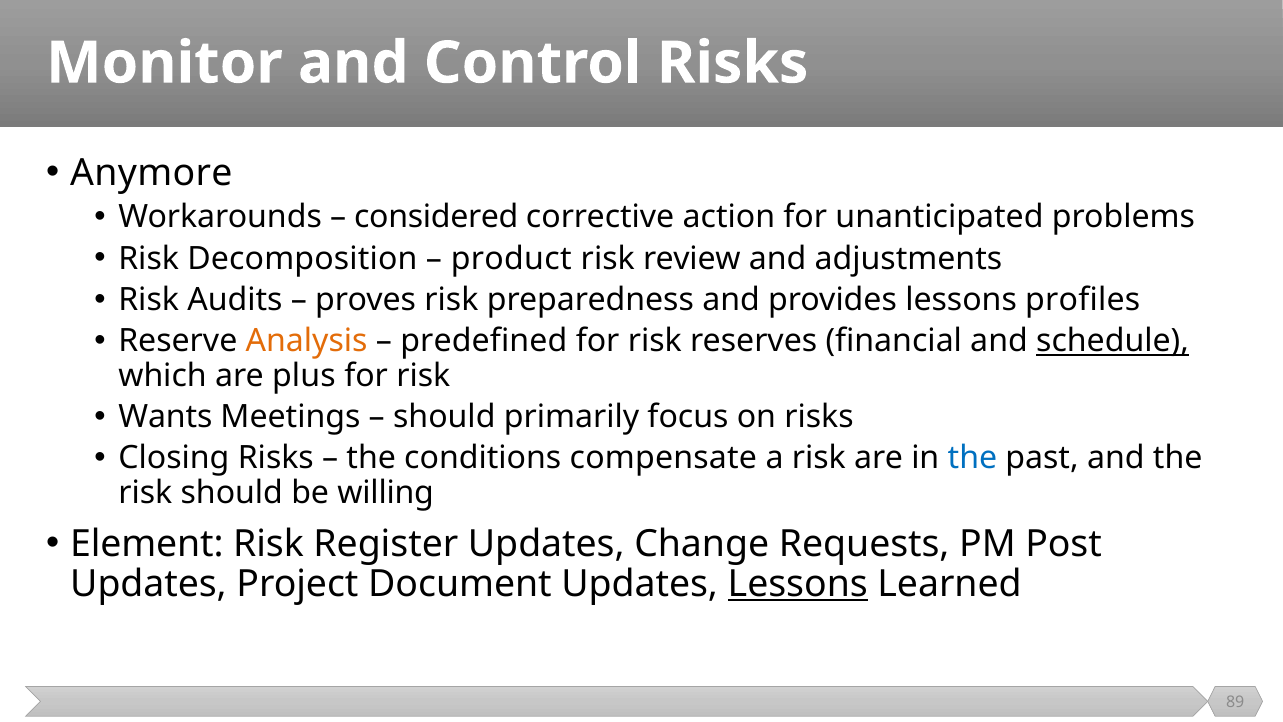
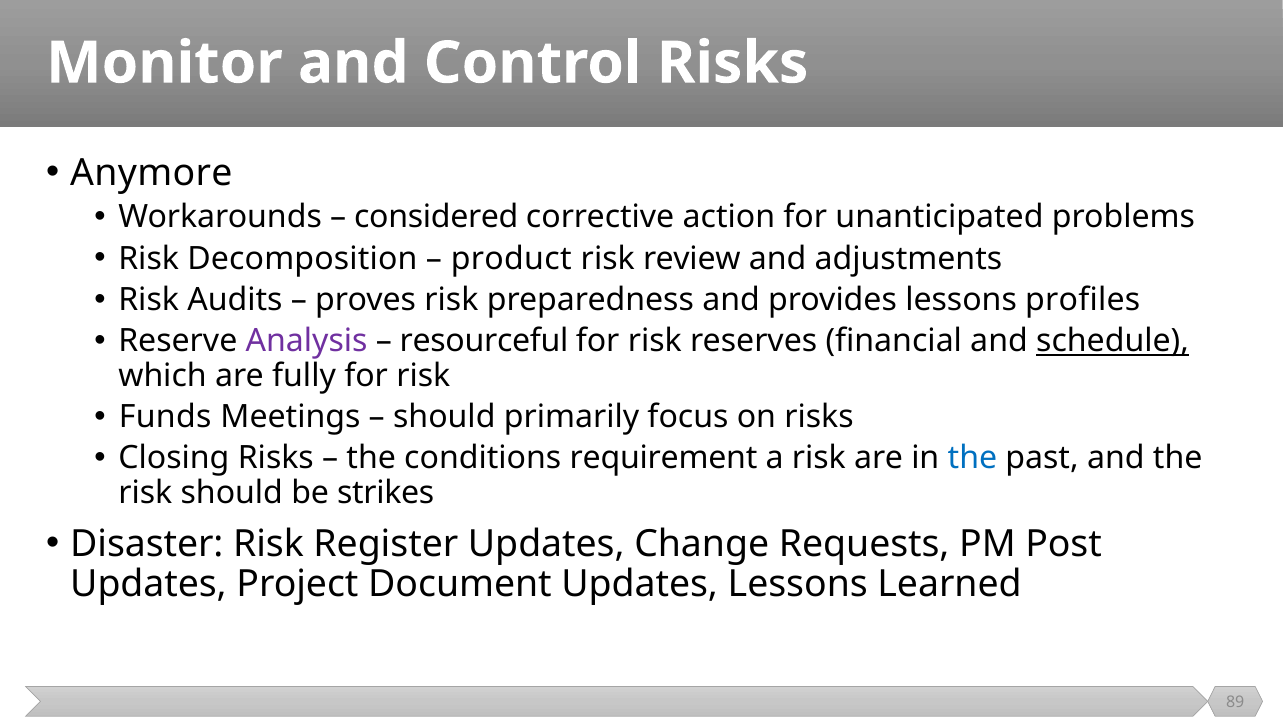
Analysis colour: orange -> purple (307, 341)
predefined: predefined -> resourceful (484, 341)
plus: plus -> fully (304, 376)
Wants: Wants -> Funds (165, 417)
compensate: compensate -> requirement (664, 458)
willing: willing -> strikes (386, 493)
Element: Element -> Disaster (147, 544)
Lessons underline: present -> none (798, 584)
